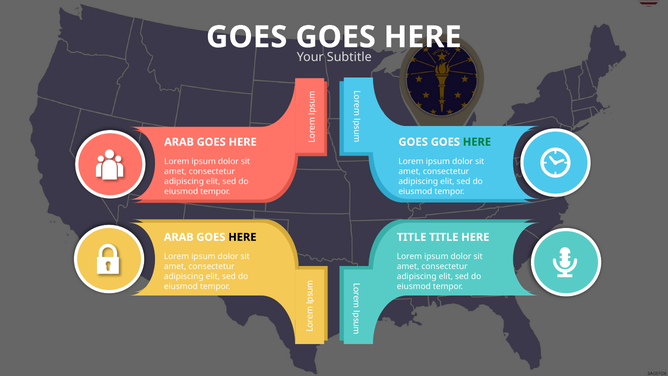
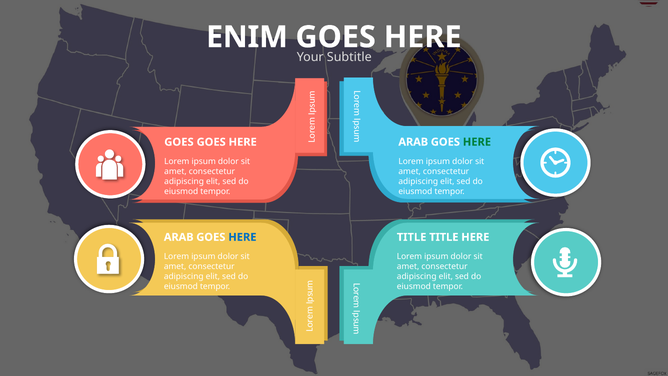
GOES: GOES -> ENIM (247, 37)
ARAB: ARAB -> GOES (179, 142)
GOES: GOES -> ARAB (413, 142)
HERE colour: black -> blue (242, 237)
